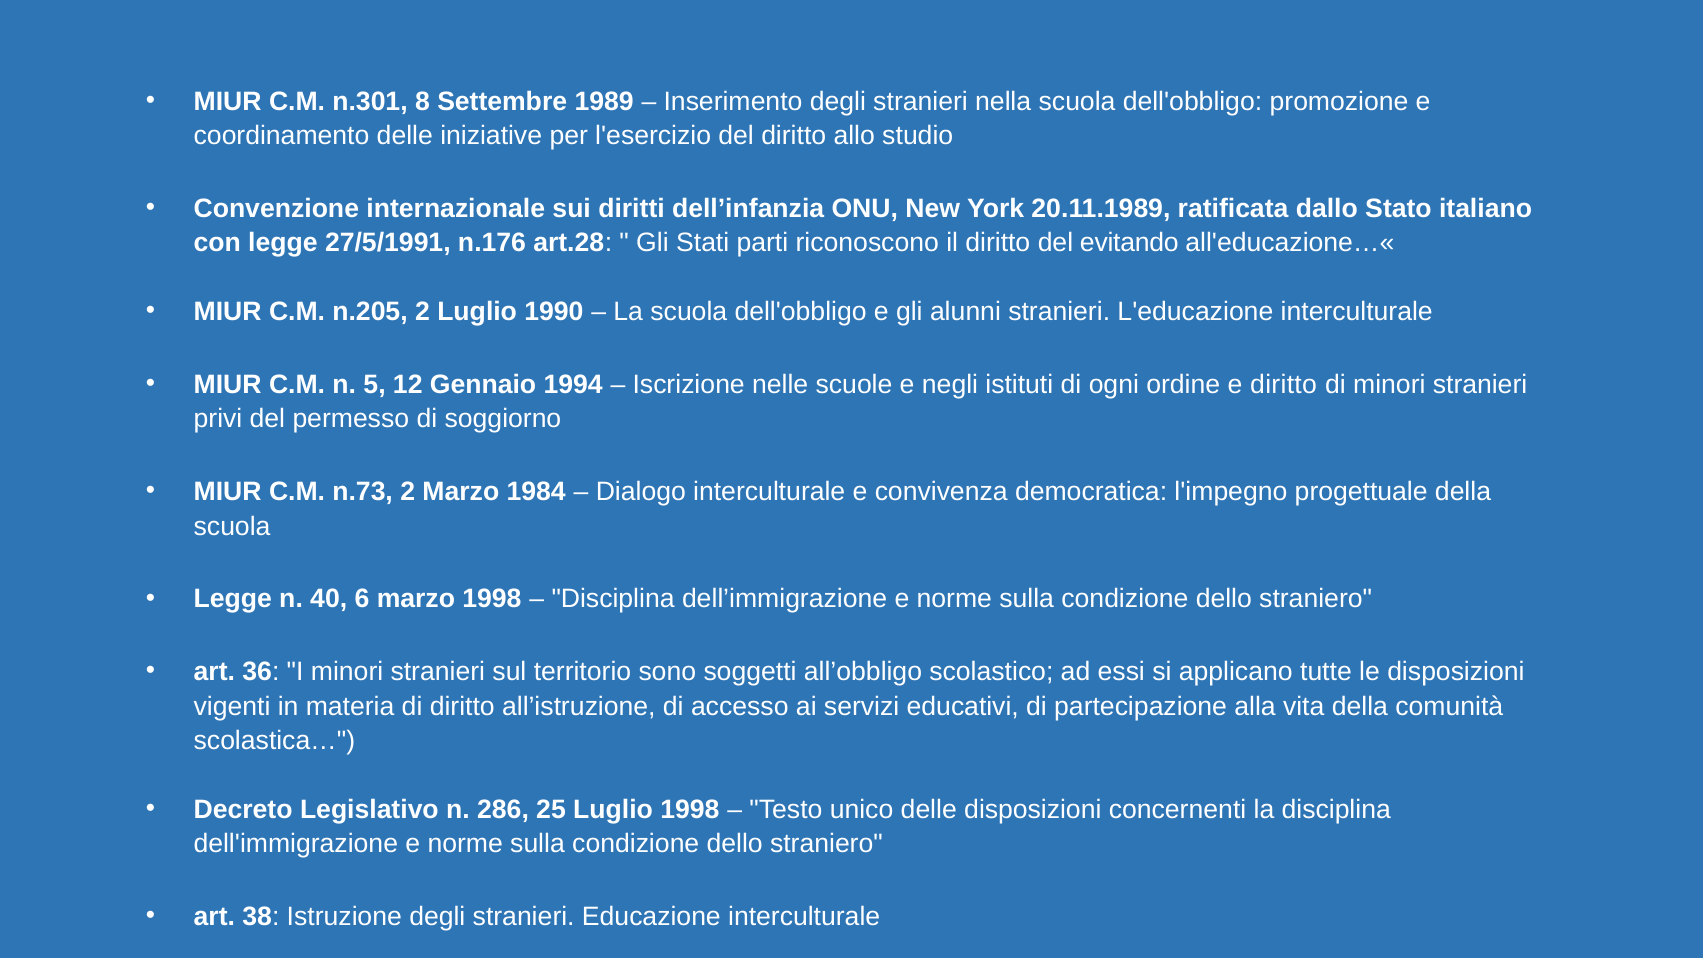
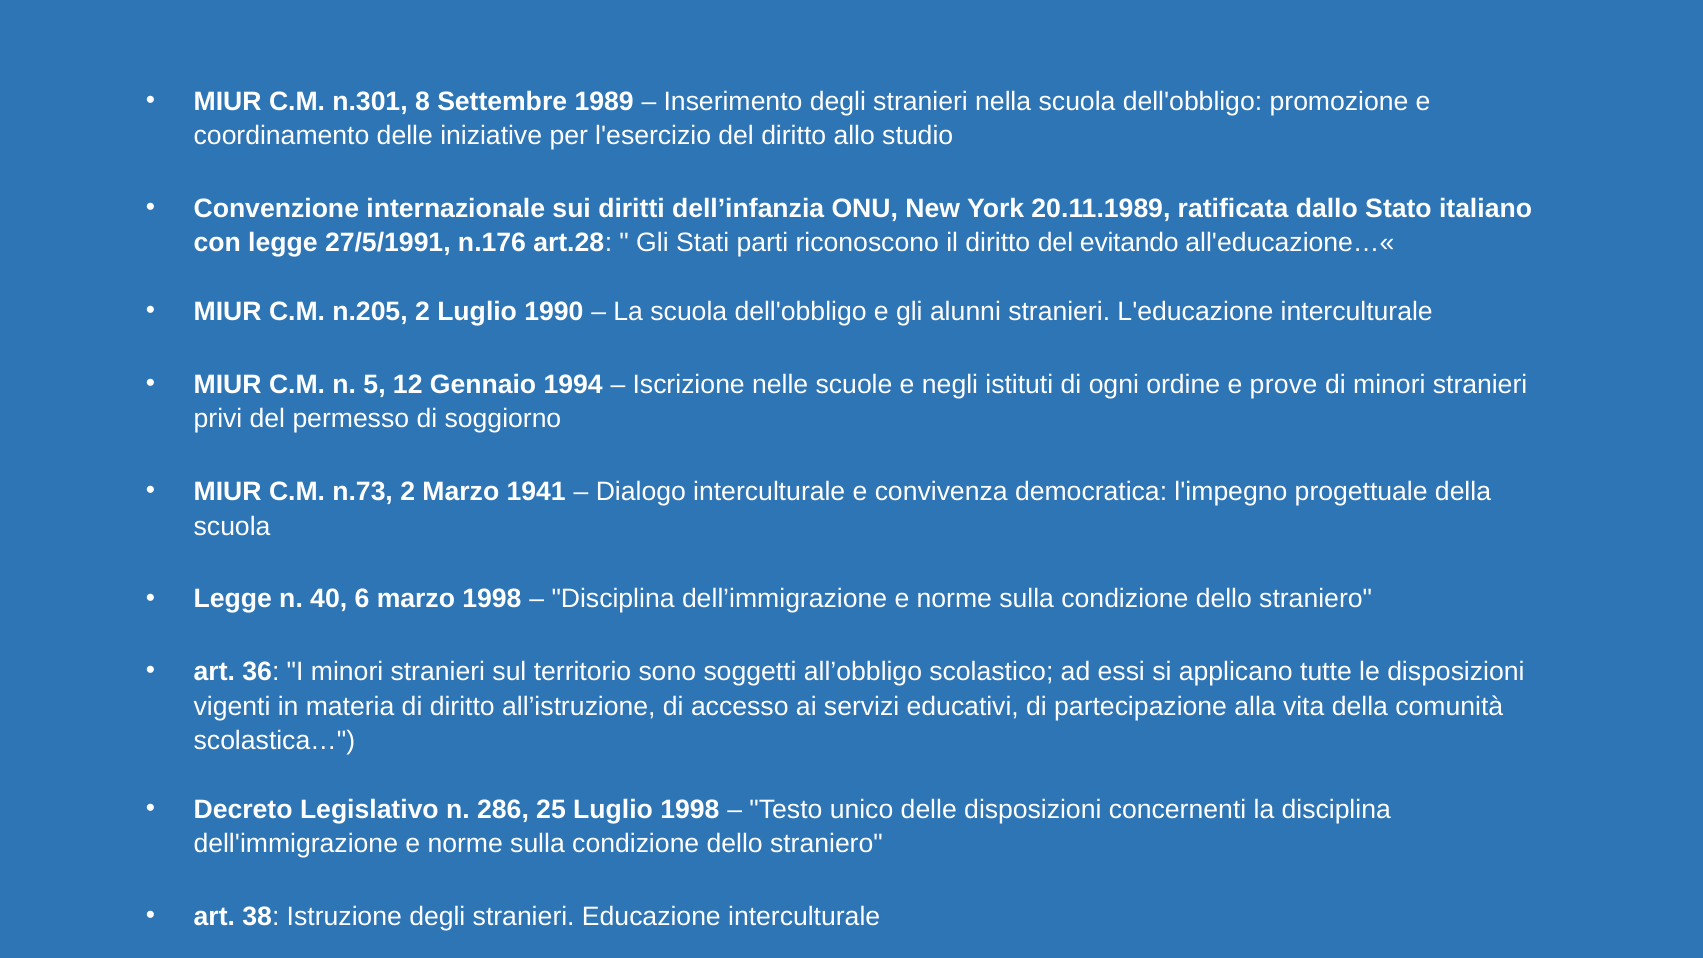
e diritto: diritto -> prove (1284, 385)
1984: 1984 -> 1941 (536, 492)
